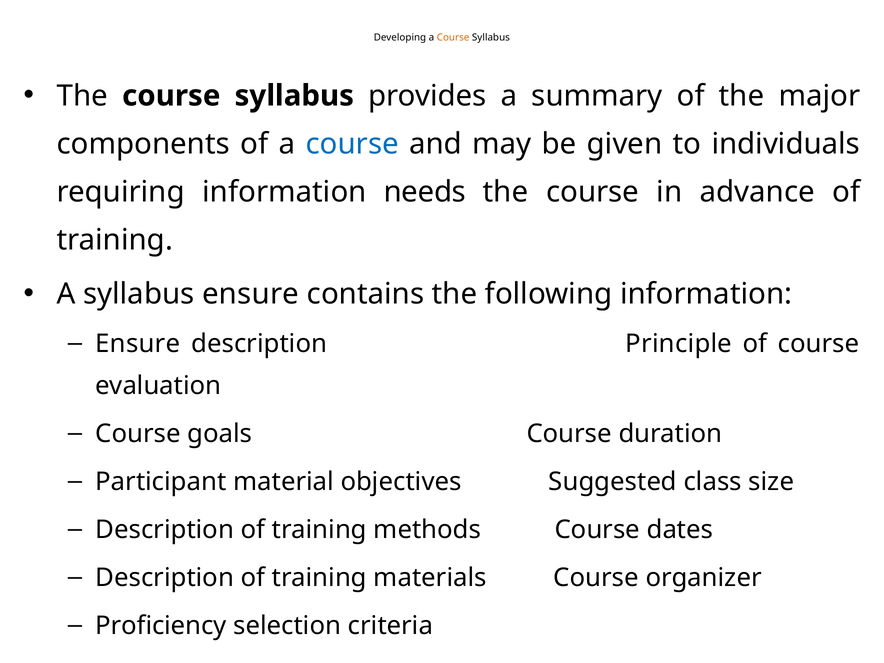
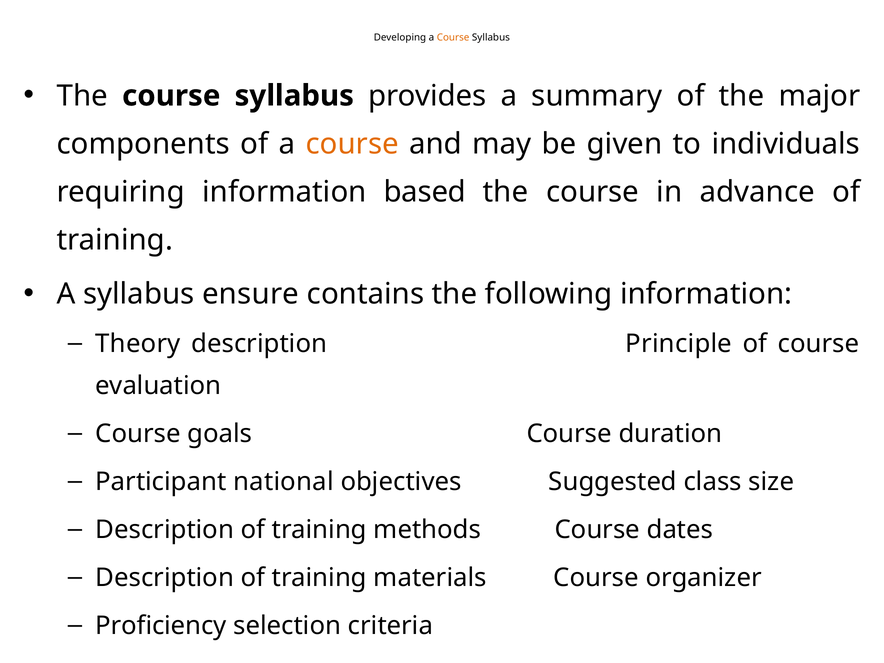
course colour: blue -> orange (352, 144)
needs: needs -> based (425, 192)
Ensure: Ensure -> Theory (138, 344)
material: material -> national (284, 482)
